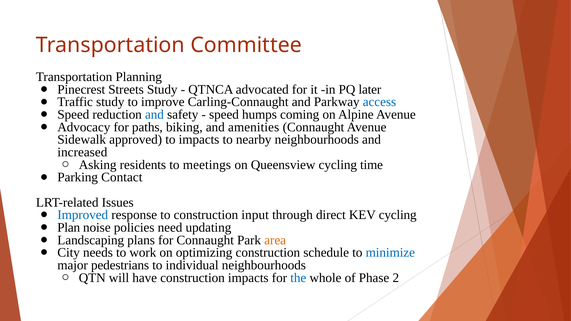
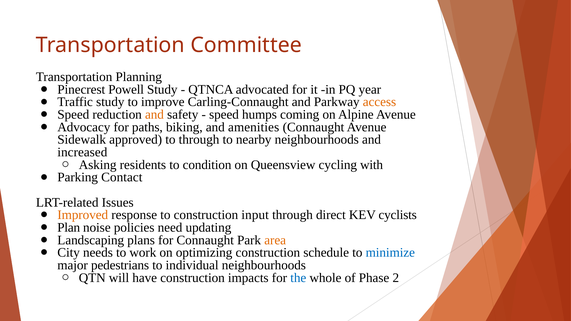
Streets: Streets -> Powell (126, 89)
later: later -> year (370, 89)
access colour: blue -> orange (379, 102)
and colour: blue -> orange (154, 115)
to impacts: impacts -> through (199, 140)
meetings: meetings -> condition (207, 165)
time: time -> with (372, 165)
Improved colour: blue -> orange (83, 215)
KEV cycling: cycling -> cyclists (398, 215)
